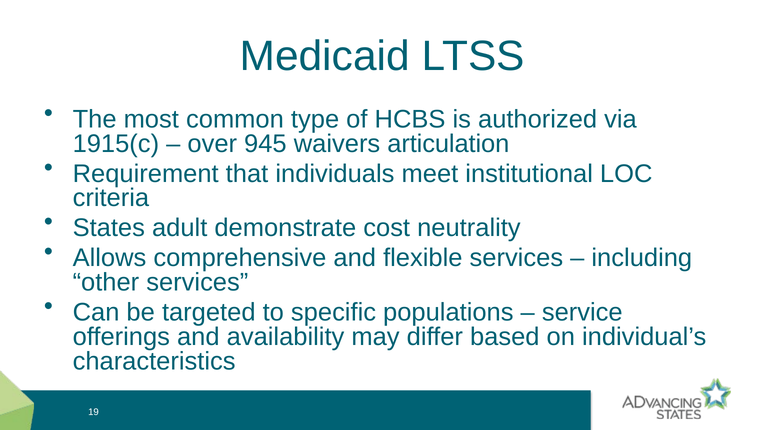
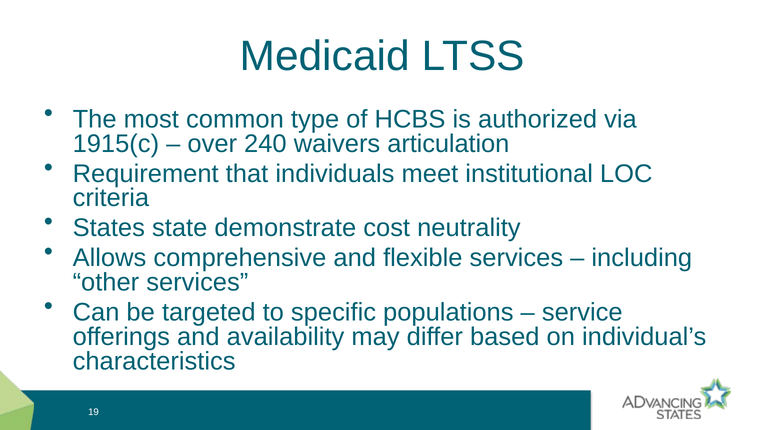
945: 945 -> 240 (265, 144)
adult: adult -> state (180, 228)
